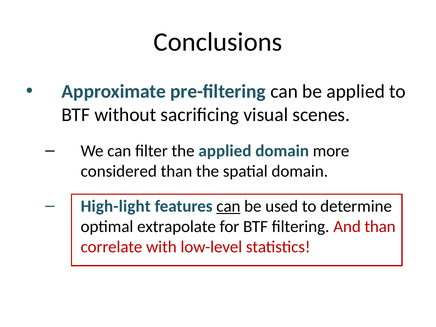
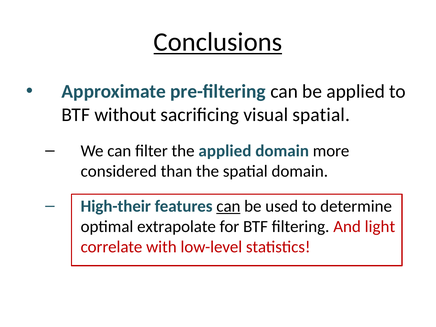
Conclusions underline: none -> present (218, 42)
visual scenes: scenes -> spatial (321, 115)
High-light: High-light -> High-their (116, 206)
And than: than -> light (380, 227)
